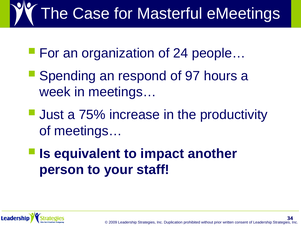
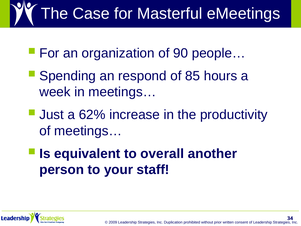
24: 24 -> 90 (181, 53)
97: 97 -> 85 (193, 76)
75%: 75% -> 62% (92, 115)
impact: impact -> overall (162, 153)
